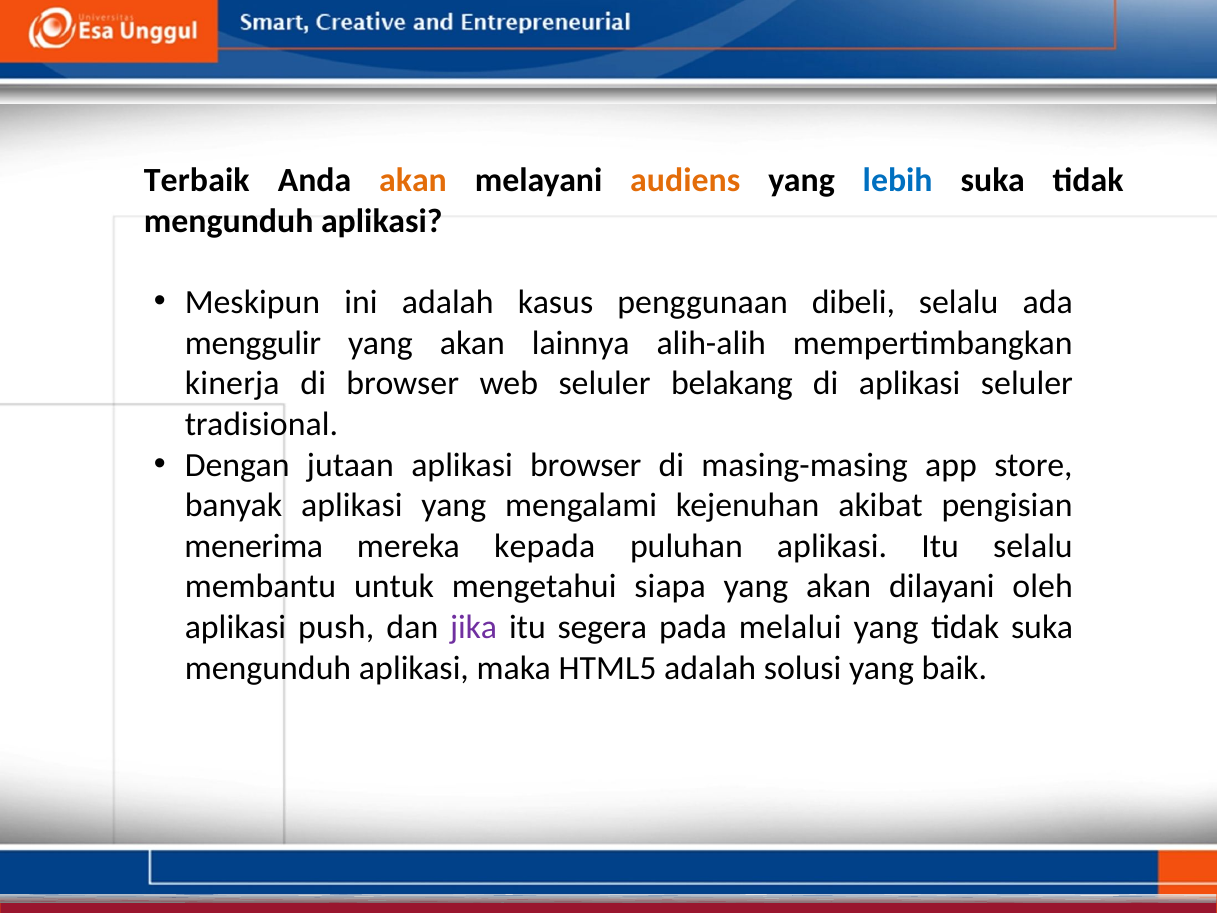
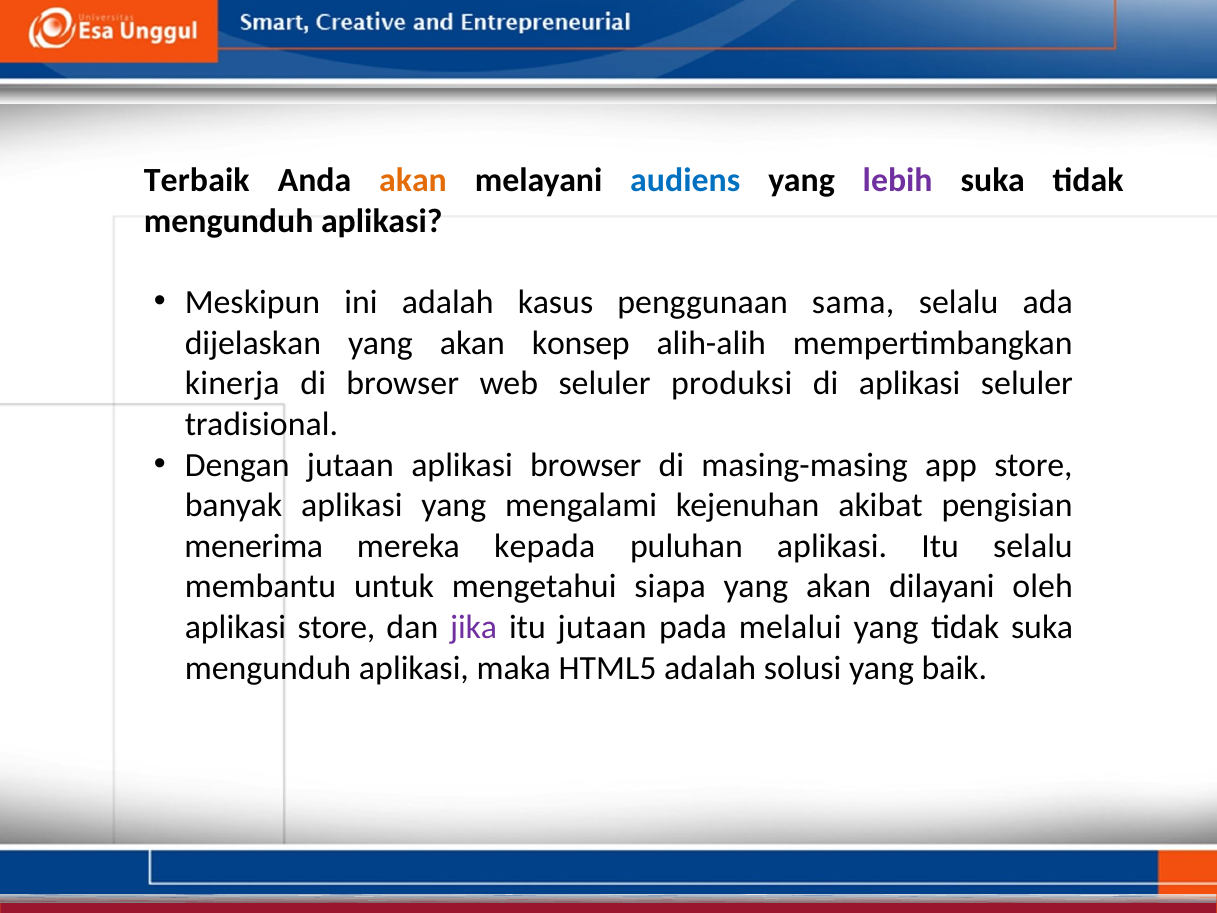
audiens colour: orange -> blue (685, 181)
lebih colour: blue -> purple (898, 181)
dibeli: dibeli -> sama (853, 302)
menggulir: menggulir -> dijelaskan (253, 343)
lainnya: lainnya -> konsep (581, 343)
belakang: belakang -> produksi (732, 384)
aplikasi push: push -> store (337, 627)
itu segera: segera -> jutaan (602, 627)
